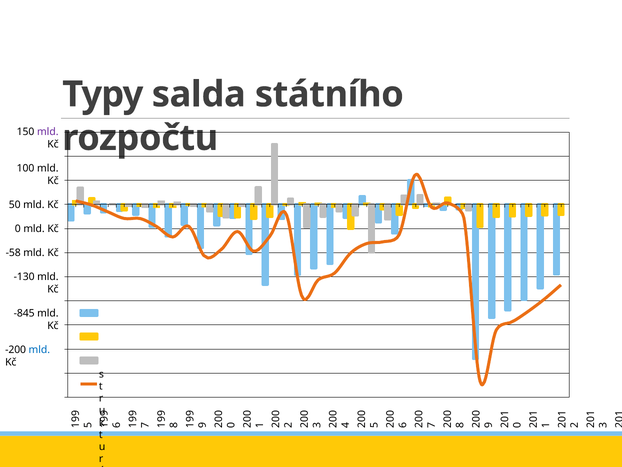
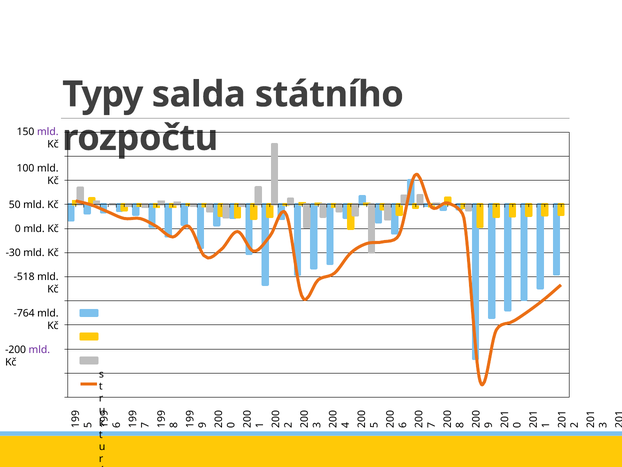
-58: -58 -> -30 (13, 253)
-130: -130 -> -518 (24, 277)
-845: -845 -> -764 (24, 313)
mld colour: blue -> purple (39, 350)
